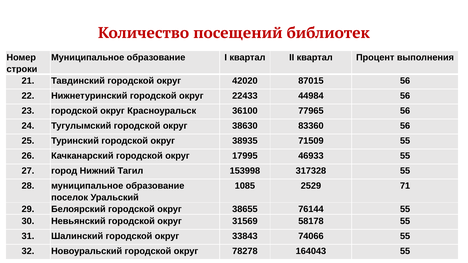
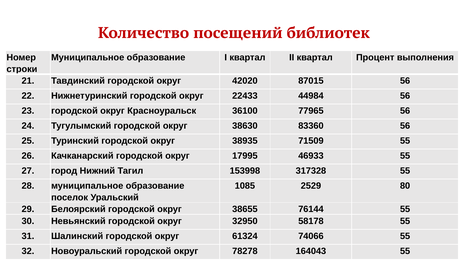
71: 71 -> 80 (405, 186)
31569: 31569 -> 32950 (245, 221)
33843: 33843 -> 61324 (245, 236)
